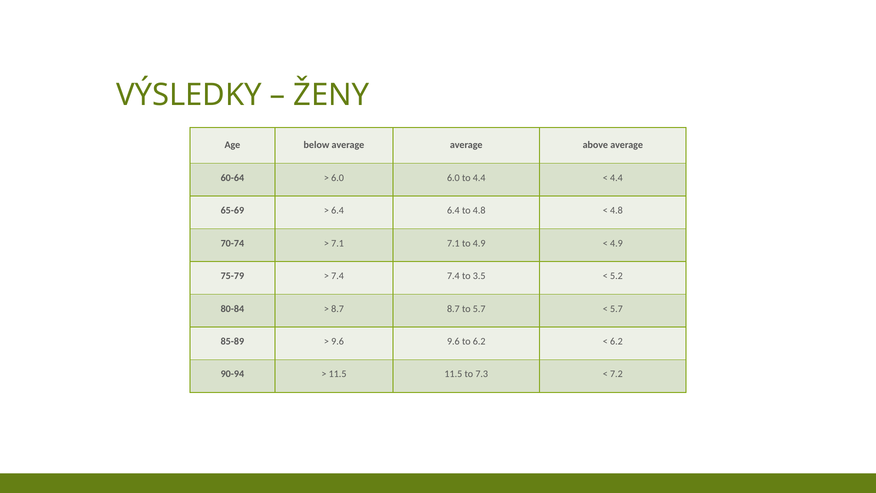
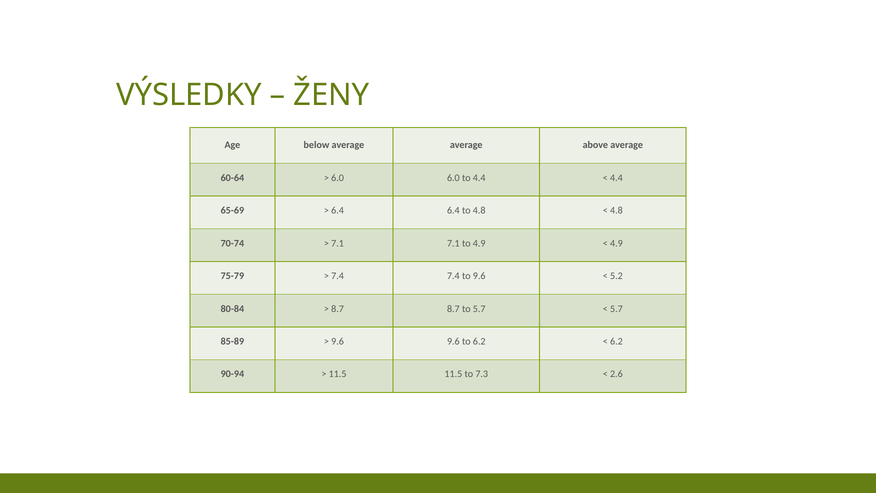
to 3.5: 3.5 -> 9.6 (479, 276)
7.2: 7.2 -> 2.6 (616, 374)
